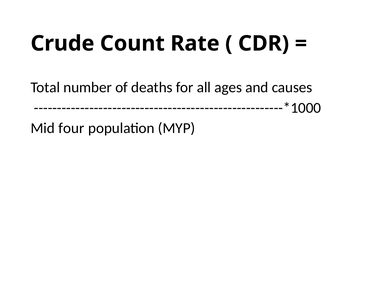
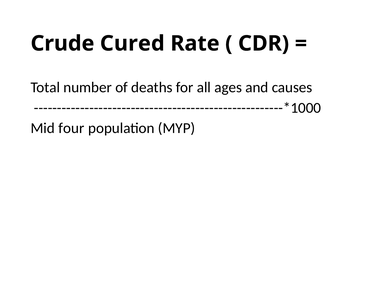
Count: Count -> Cured (132, 43)
